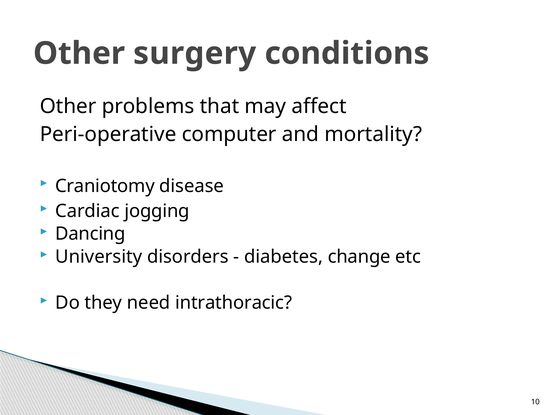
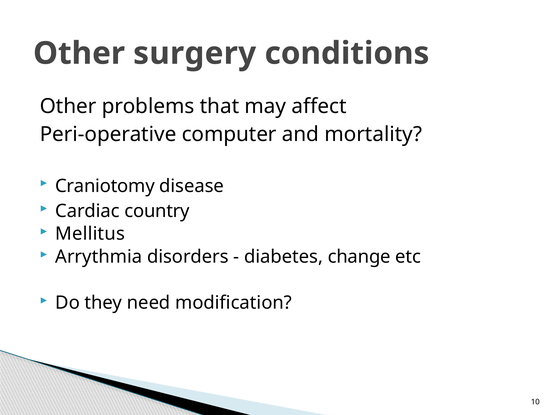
jogging: jogging -> country (157, 211)
Dancing: Dancing -> Mellitus (90, 234)
University: University -> Arrythmia (99, 257)
intrathoracic: intrathoracic -> modification (234, 303)
